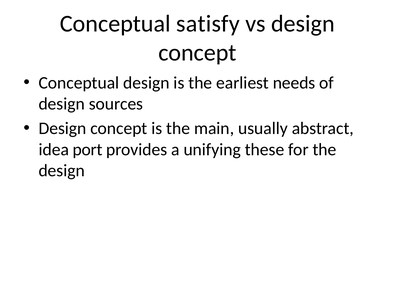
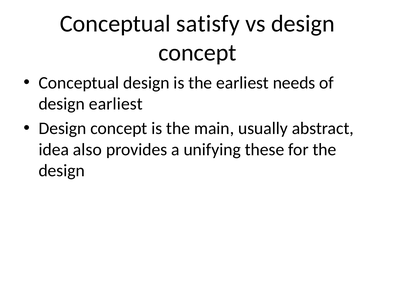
design sources: sources -> earliest (116, 104)
port: port -> also (87, 150)
